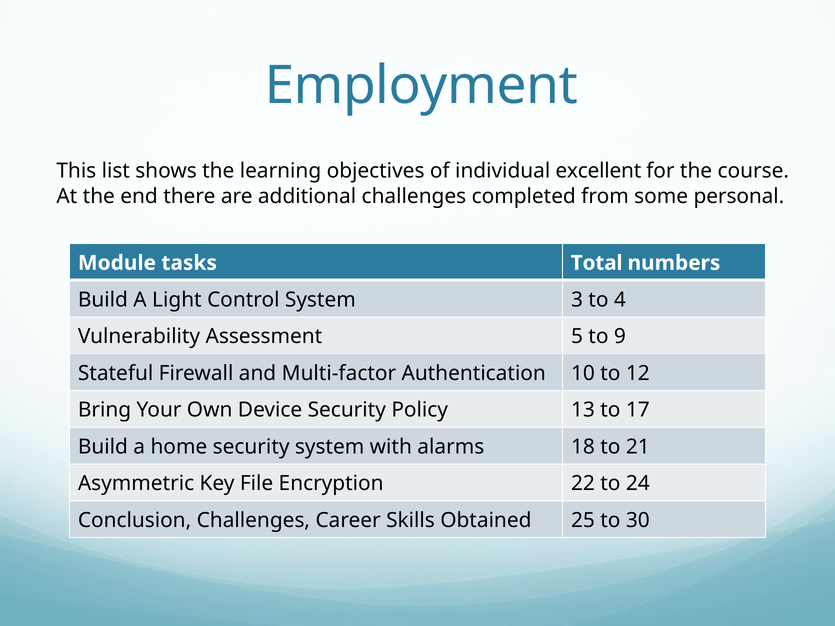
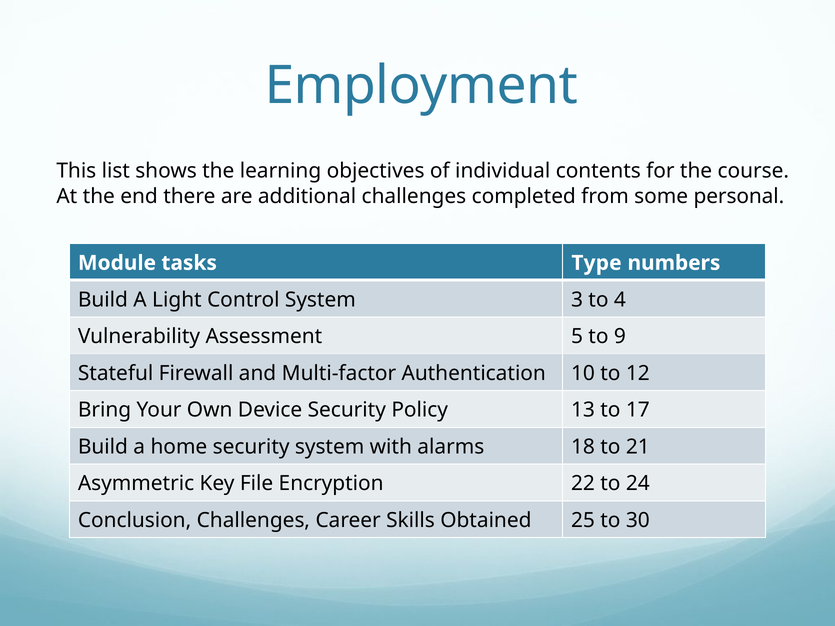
excellent: excellent -> contents (598, 171)
Total: Total -> Type (596, 263)
